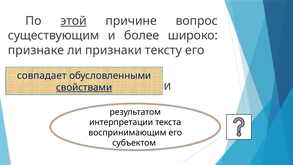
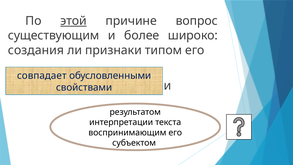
признаке: признаке -> создания (36, 50)
тексту: тексту -> типом (163, 50)
свойствами underline: present -> none (84, 87)
